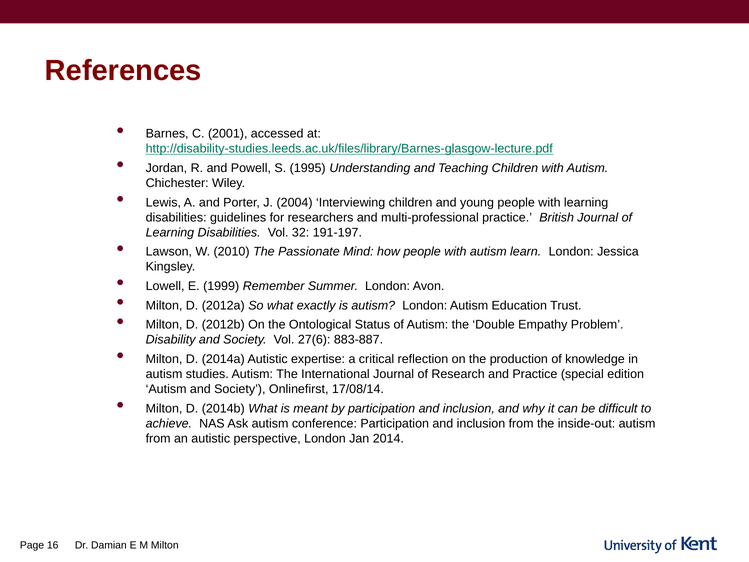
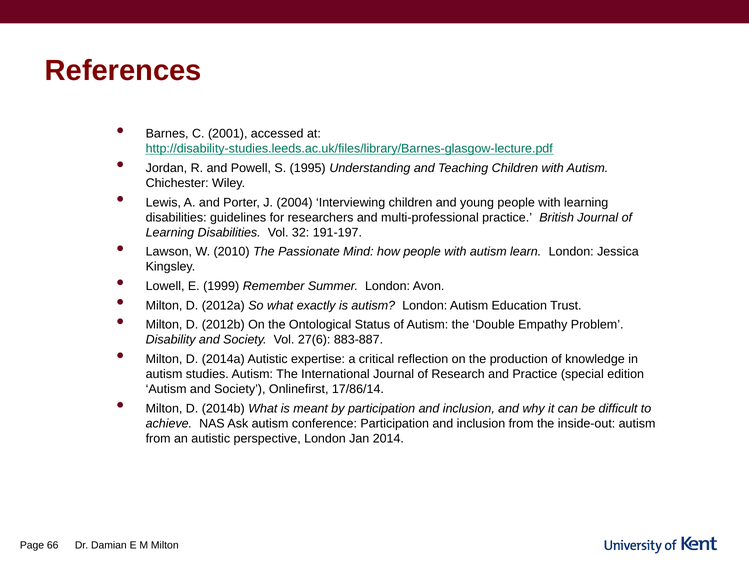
17/08/14: 17/08/14 -> 17/86/14 (358, 389)
16: 16 -> 66 (53, 545)
